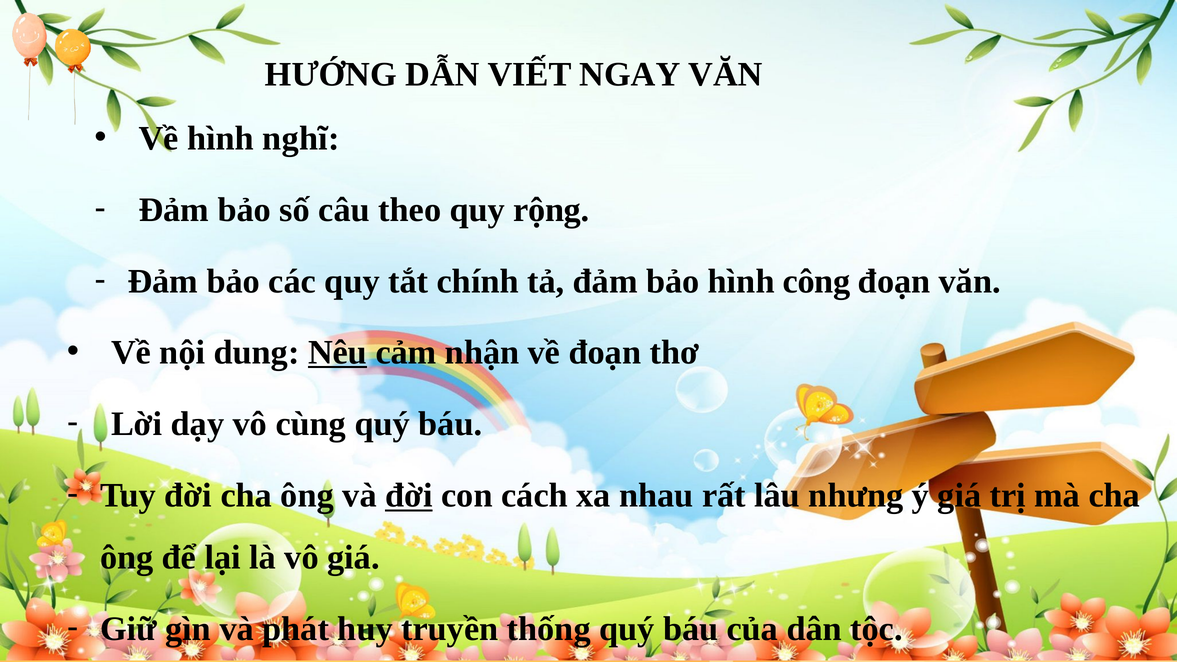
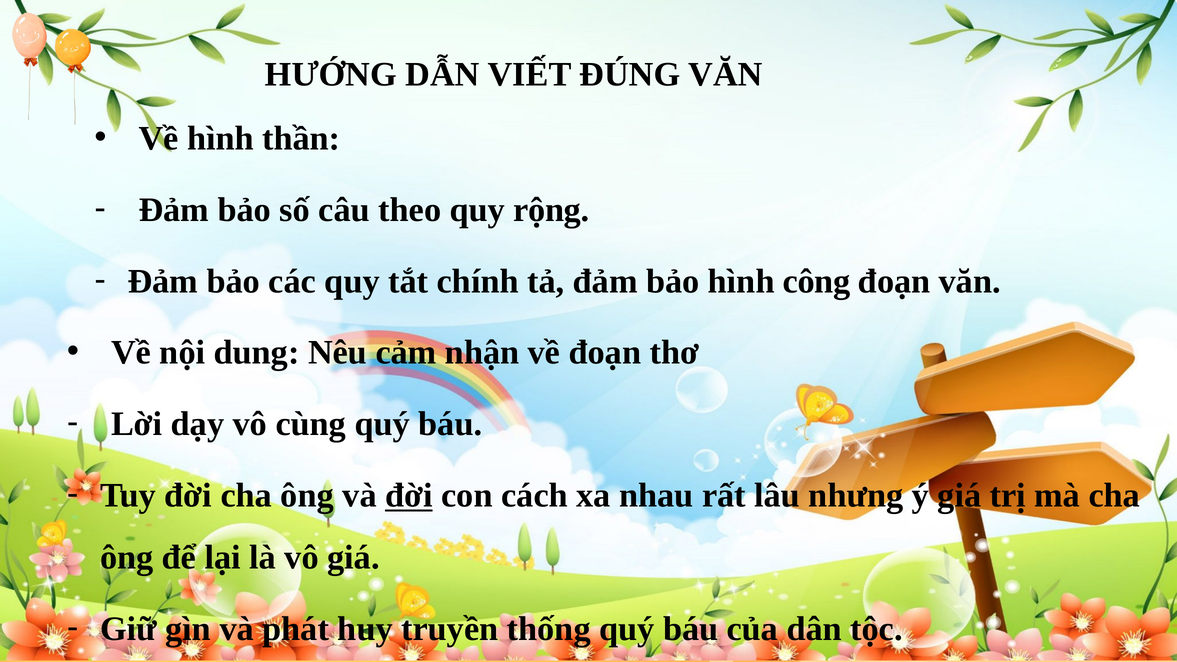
NGAY: NGAY -> ĐÚNG (630, 74)
nghĩ: nghĩ -> thần (301, 138)
Nêu underline: present -> none (338, 352)
